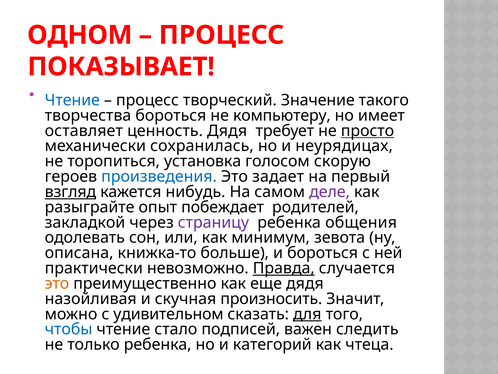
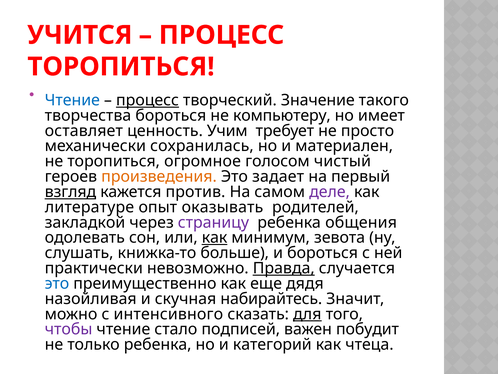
ОДНОМ: ОДНОМ -> УЧИТСЯ (80, 35)
ПОКАЗЫВАЕТ: ПОКАЗЫВАЕТ -> ТОРОПИТЬСЯ (121, 67)
процесс underline: none -> present (147, 100)
ценность Дядя: Дядя -> Учим (227, 131)
просто underline: present -> none (367, 131)
неурядицах: неурядицах -> материален (344, 146)
установка: установка -> огромное (203, 161)
скорую: скорую -> чистый (342, 161)
произведения colour: blue -> orange (159, 176)
нибудь: нибудь -> против (195, 192)
разыграйте: разыграйте -> литературе (90, 207)
побеждает: побеждает -> оказывать (222, 207)
как underline: none -> present (215, 237)
описана: описана -> слушать (79, 253)
это colour: orange -> blue (57, 283)
произносить: произносить -> набирайтесь (271, 298)
удивительном: удивительном -> интенсивного (168, 314)
чтобы colour: blue -> purple (69, 329)
следить: следить -> побудит (368, 329)
